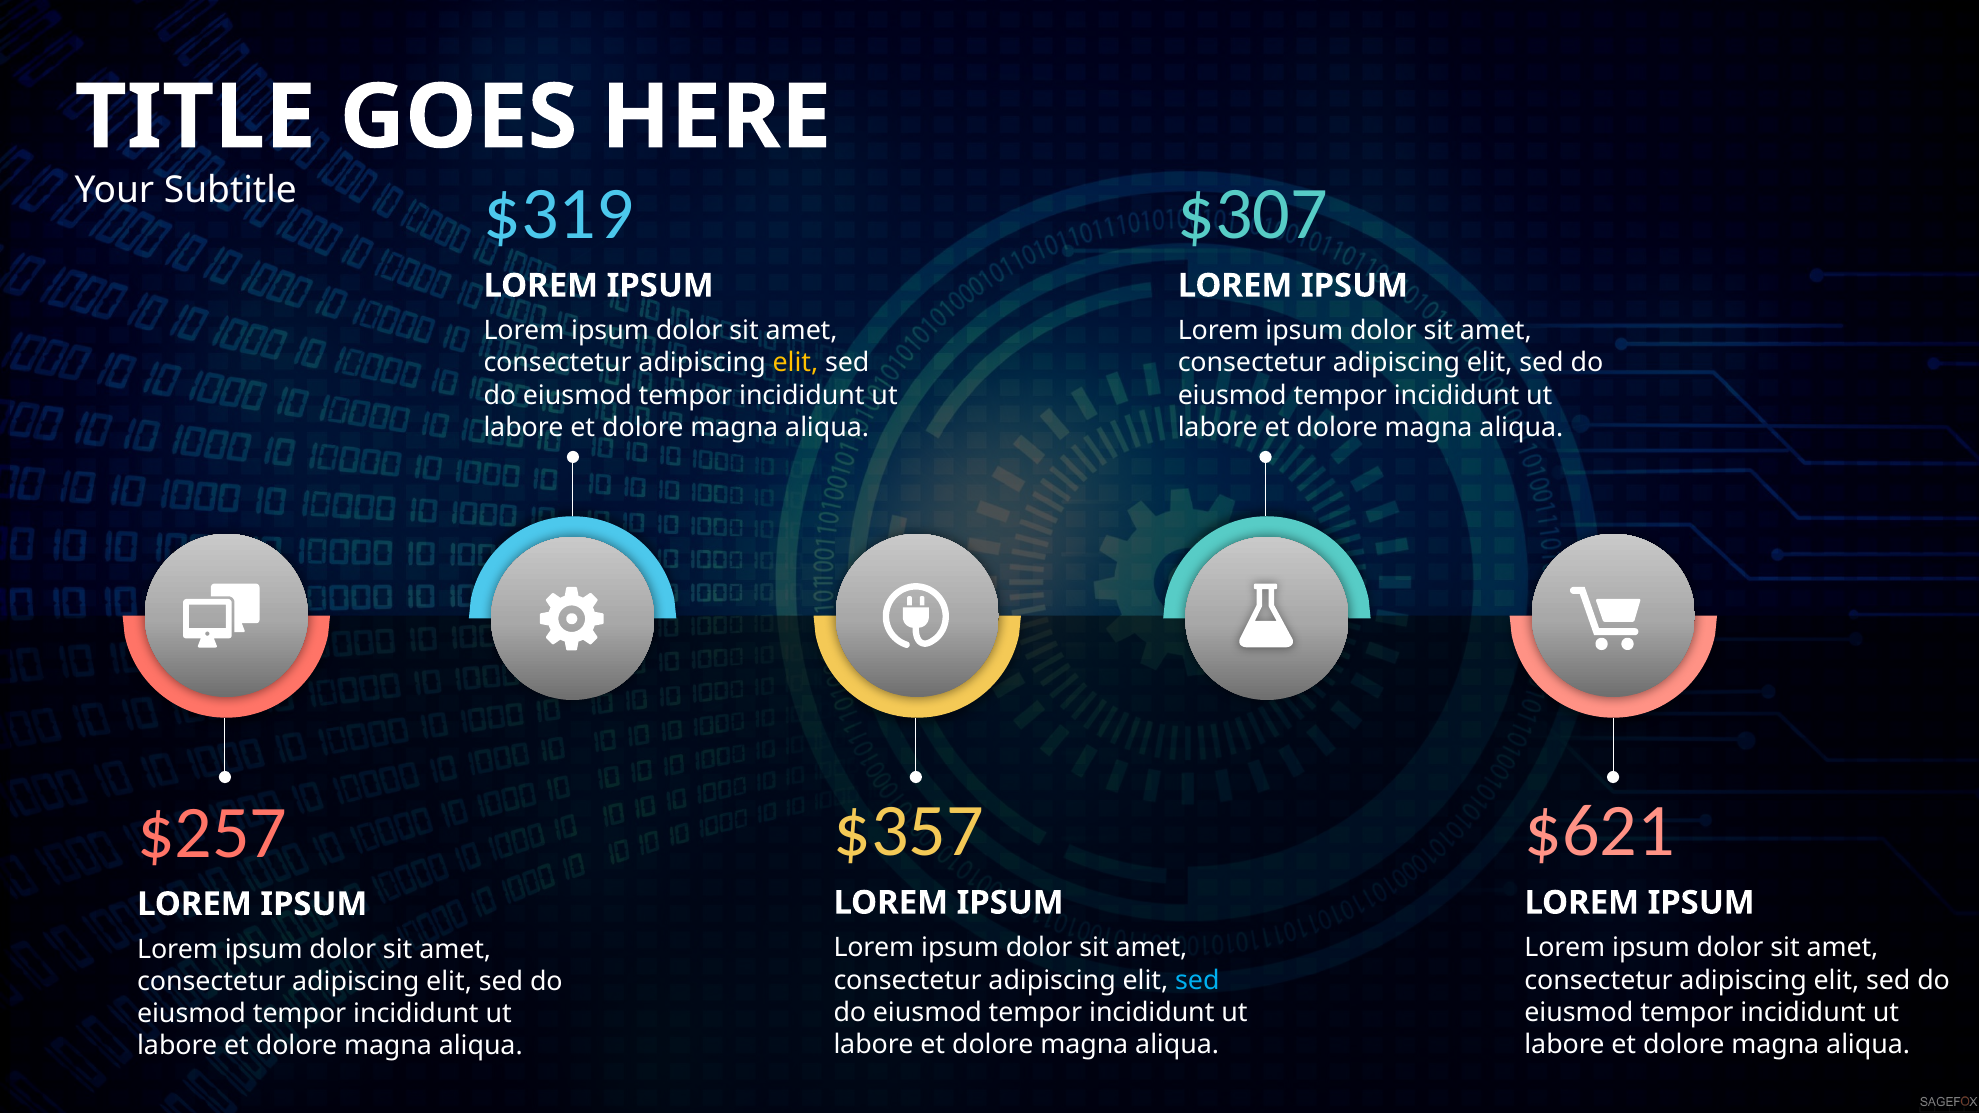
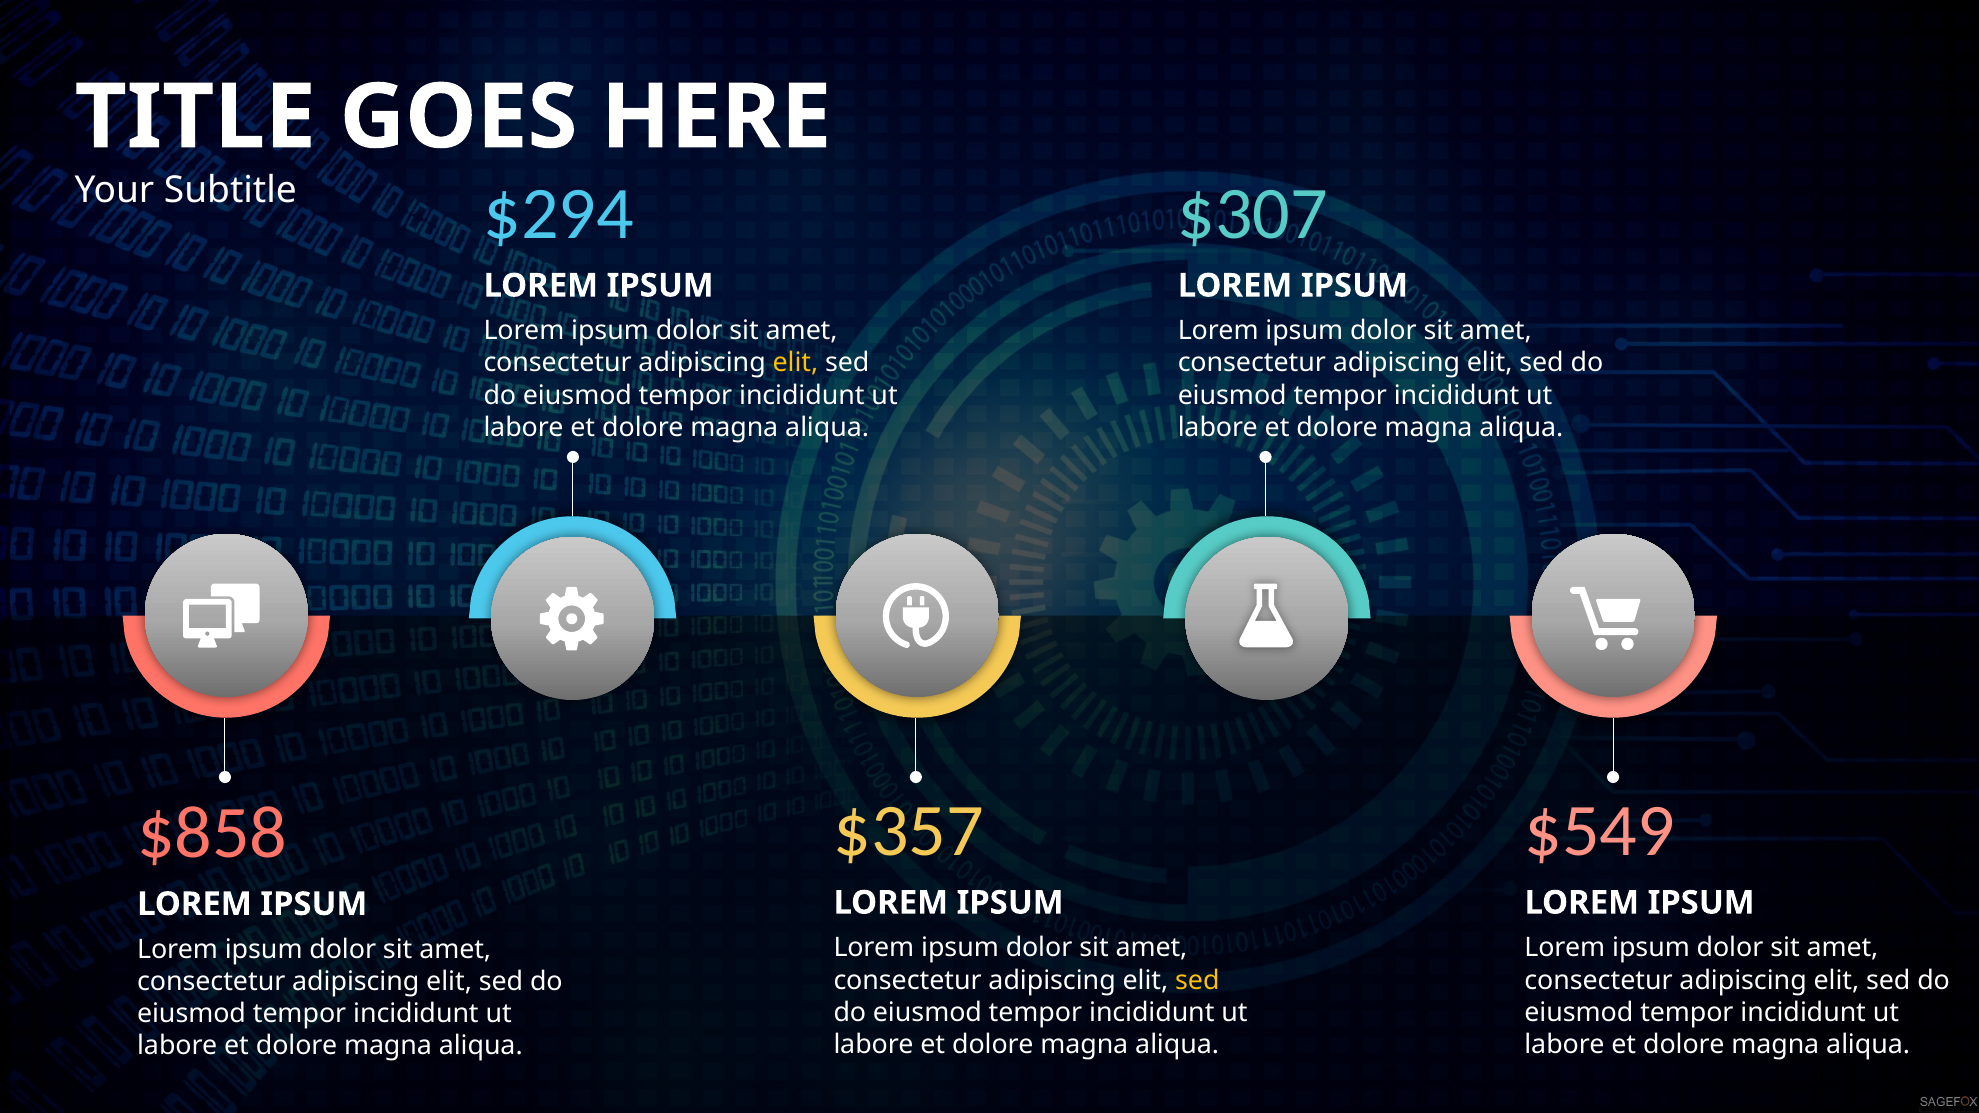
$319: $319 -> $294 (559, 214)
$621: $621 -> $549 (1600, 832)
$257: $257 -> $858 (212, 833)
sed colour: light blue -> yellow (1197, 980)
